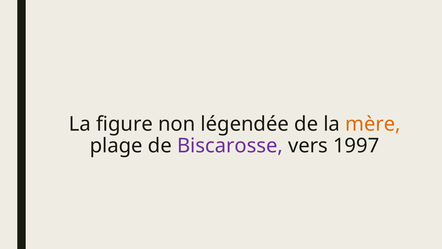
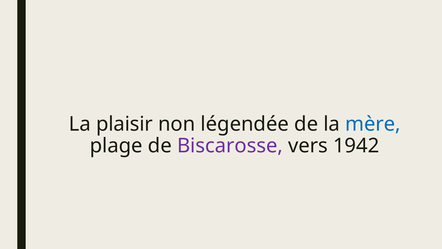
figure: figure -> plaisir (124, 124)
mère colour: orange -> blue (373, 124)
1997: 1997 -> 1942 (356, 146)
